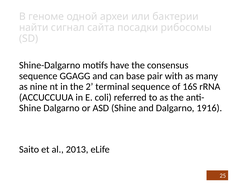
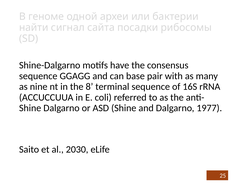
2: 2 -> 8 (89, 87)
1916: 1916 -> 1977 (209, 108)
2013: 2013 -> 2030 (77, 149)
